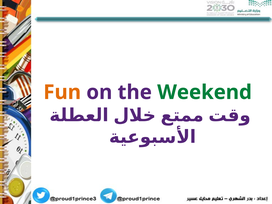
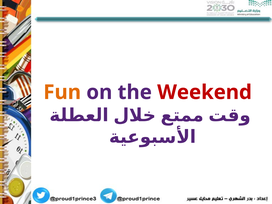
Weekend colour: green -> red (205, 92)
